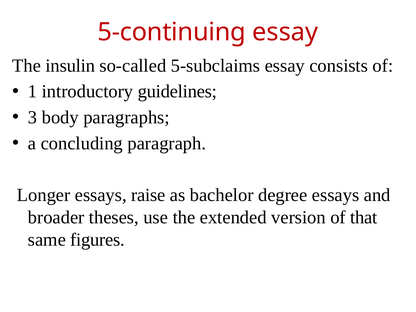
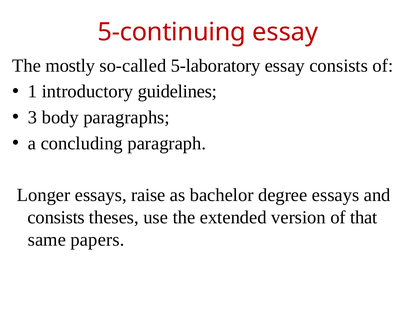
insulin: insulin -> mostly (70, 66)
5-subclaims: 5-subclaims -> 5-laboratory (216, 66)
broader: broader -> consists (56, 217)
figures: figures -> papers (97, 240)
